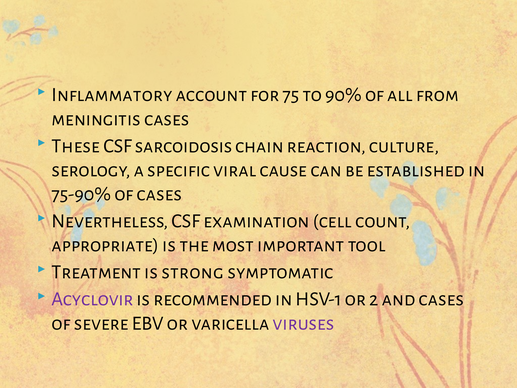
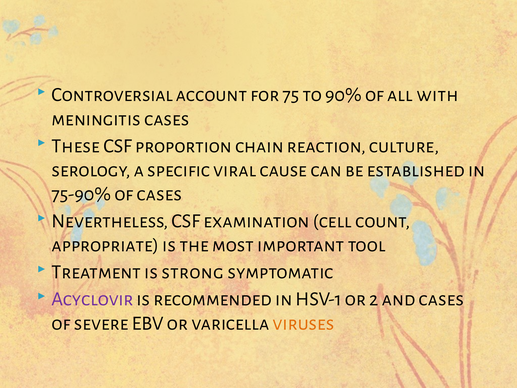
Inflammatory: Inflammatory -> Controversial (112, 95)
from: from -> with (437, 95)
sarcoidosis: sarcoidosis -> proportion (184, 146)
viruses colour: purple -> orange (304, 323)
